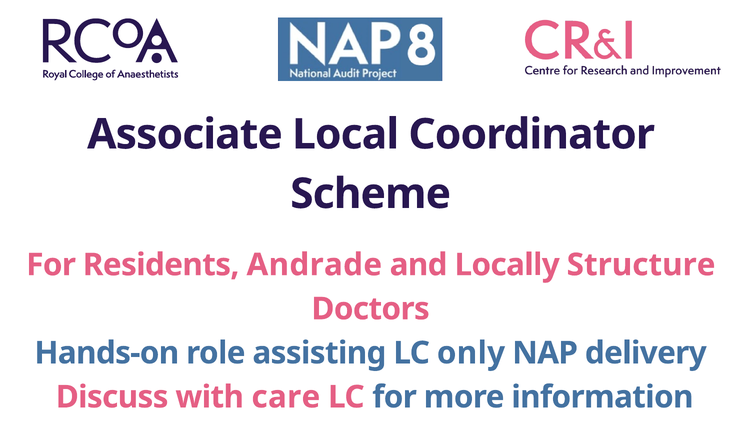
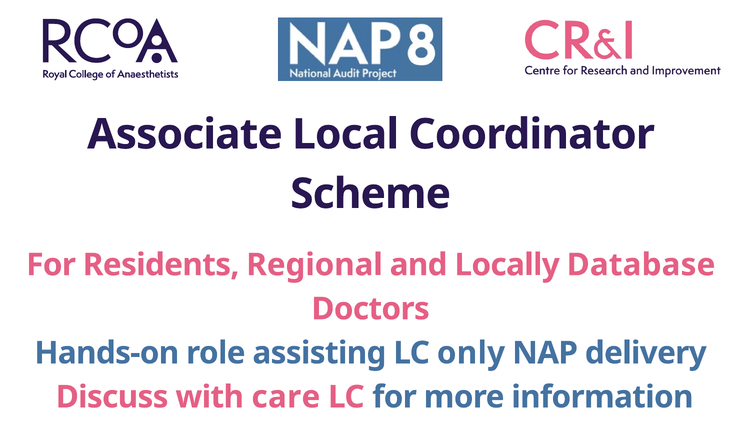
Andrade: Andrade -> Regional (315, 265)
Structure: Structure -> Database (641, 265)
